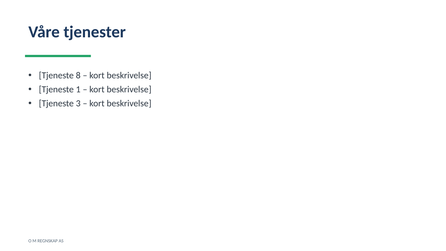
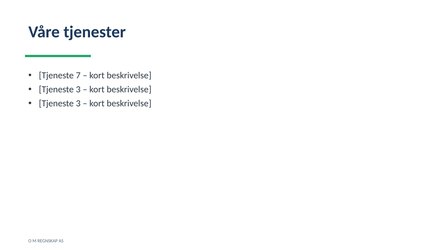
8: 8 -> 7 (78, 76)
1: 1 -> 3 (78, 89)
